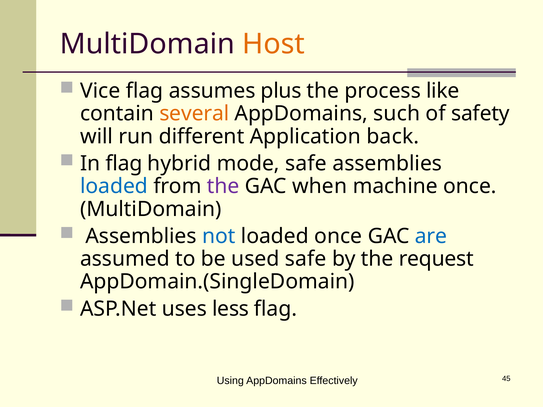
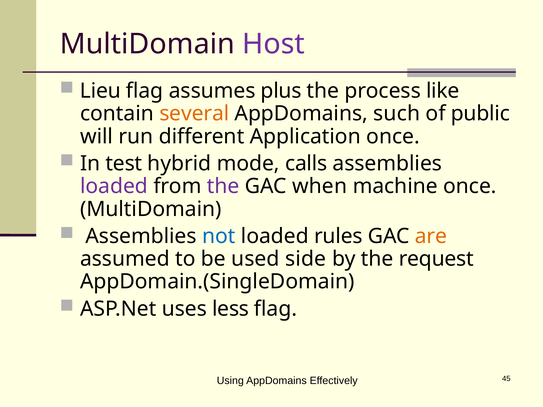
Host colour: orange -> purple (274, 44)
Vice: Vice -> Lieu (100, 91)
safety: safety -> public (480, 114)
Application back: back -> once (393, 137)
In flag: flag -> test (124, 164)
mode safe: safe -> calls (306, 164)
loaded colour: blue -> purple (114, 186)
loaded once: once -> rules (338, 236)
are colour: blue -> orange (431, 236)
used safe: safe -> side (306, 259)
